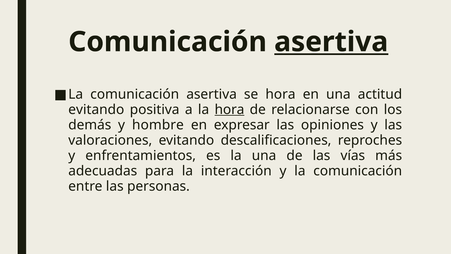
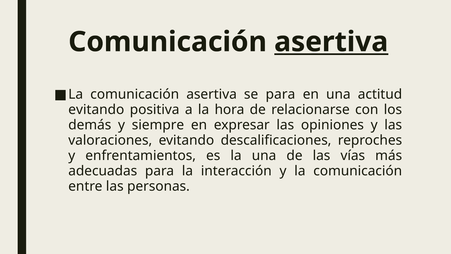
se hora: hora -> para (280, 94)
hora underline: present -> none (230, 109)
hombre: hombre -> siempre (158, 125)
